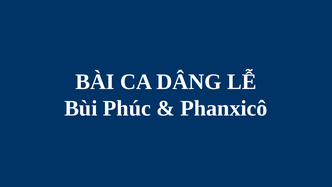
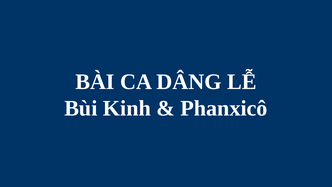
Phúc: Phúc -> Kinh (127, 108)
